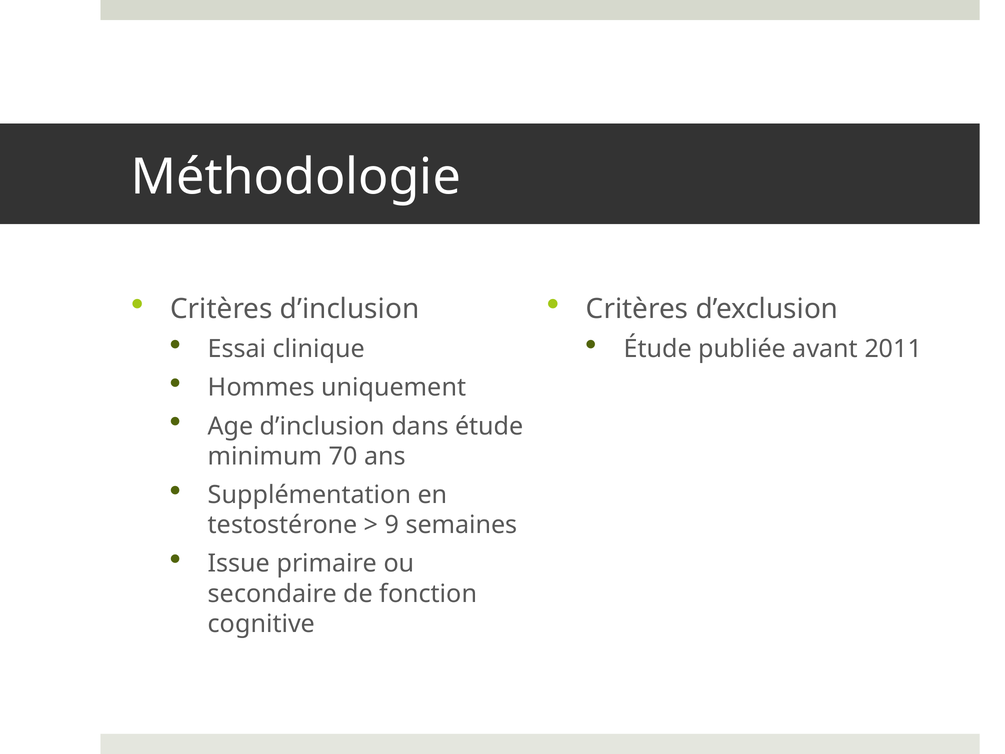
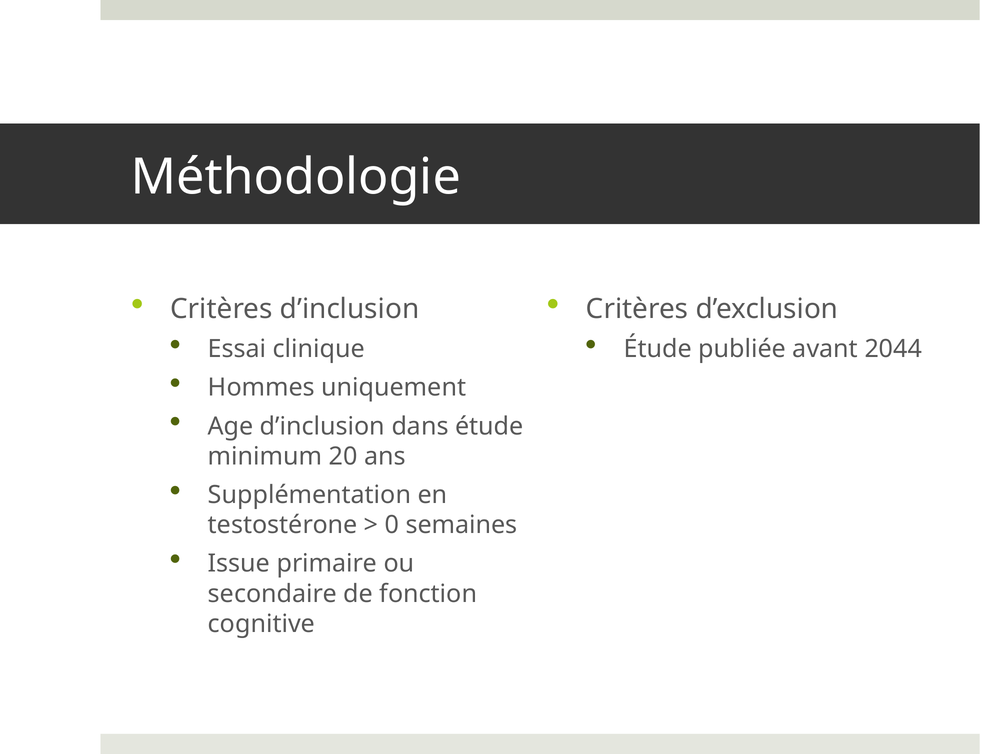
2011: 2011 -> 2044 (893, 349)
70: 70 -> 20 (343, 456)
9: 9 -> 0 (392, 525)
